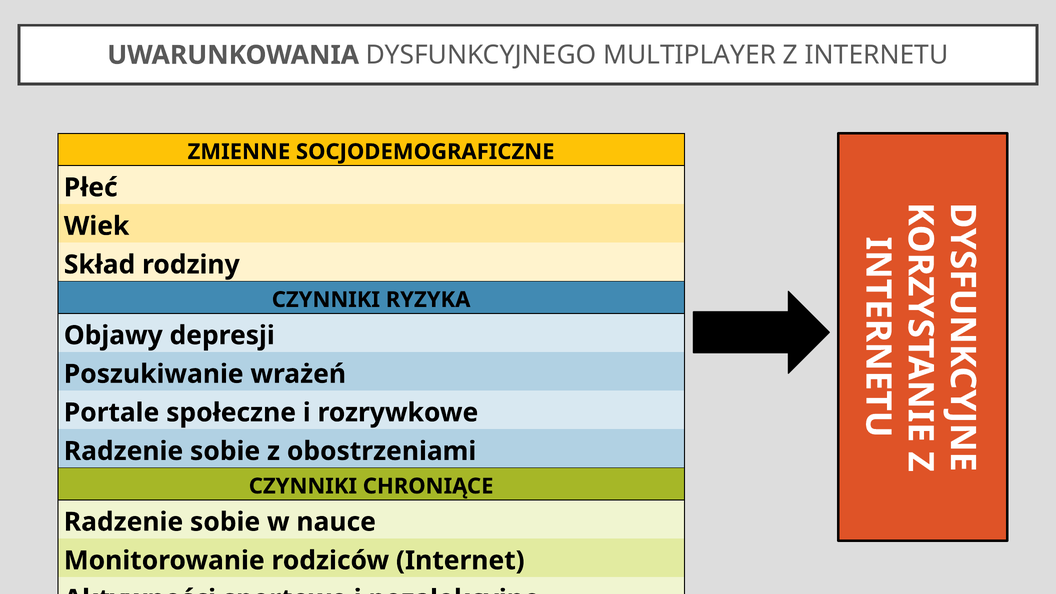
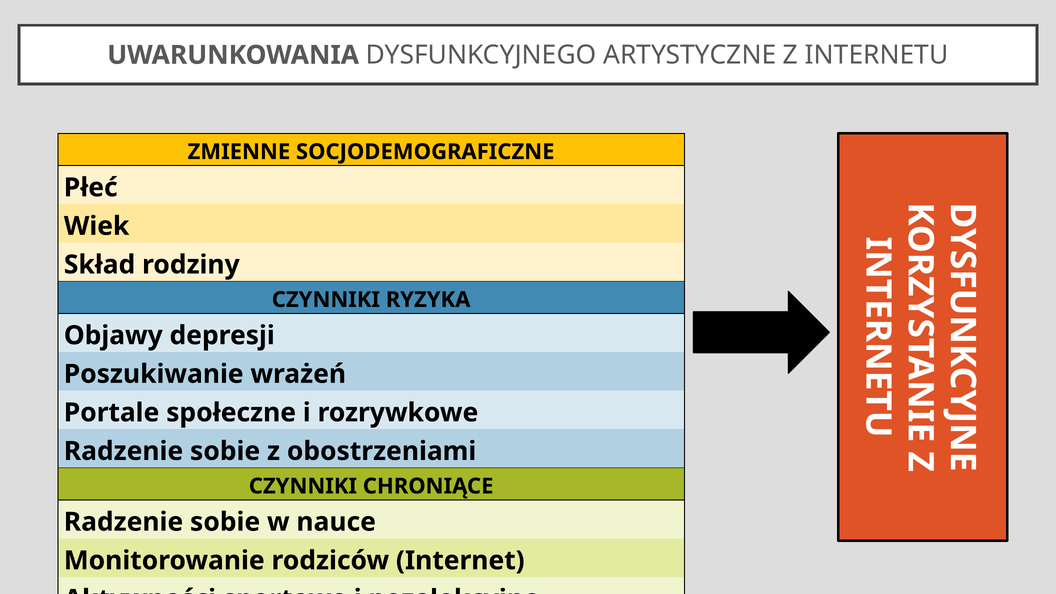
MULTIPLAYER: MULTIPLAYER -> ARTYSTYCZNE (690, 55)
